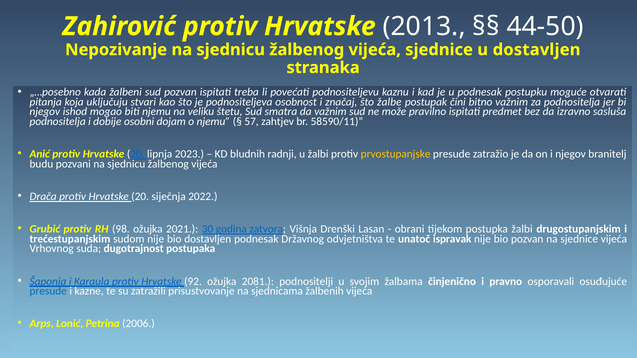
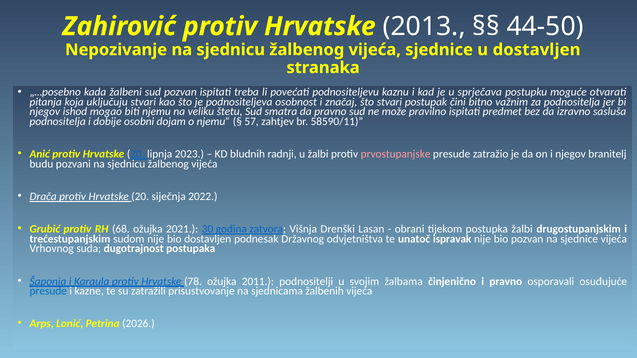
u podnesak: podnesak -> sprječava (480, 92)
što žalbe: žalbe -> stvari (389, 102)
da važnim: važnim -> pravno (330, 112)
prvostupanjske colour: yellow -> pink (396, 154)
98: 98 -> 68 (121, 229)
92: 92 -> 78 (193, 282)
2081: 2081 -> 2011 (258, 282)
2006: 2006 -> 2026 (138, 324)
